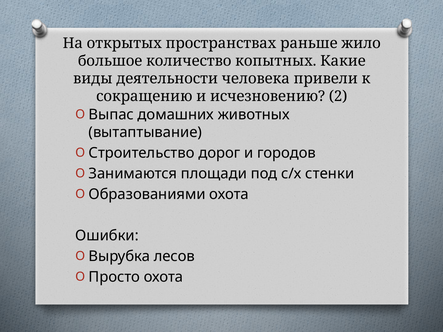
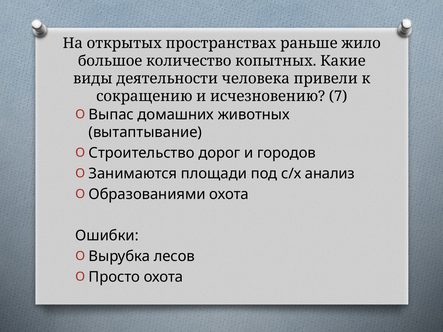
2: 2 -> 7 (338, 96)
стенки: стенки -> анализ (330, 174)
